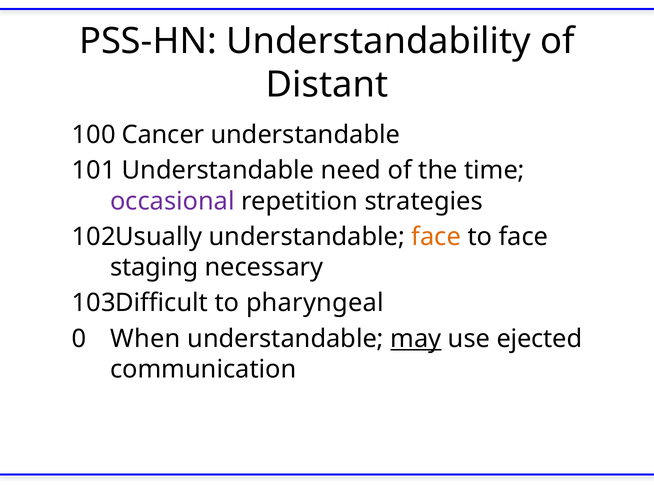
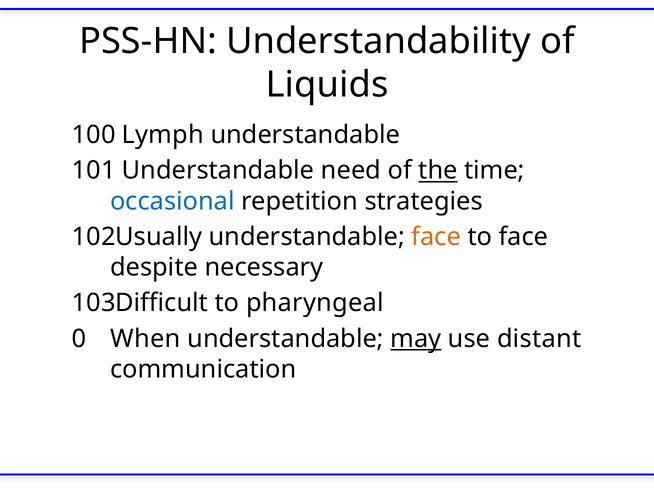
Distant: Distant -> Liquids (327, 85)
Cancer: Cancer -> Lymph (163, 135)
the underline: none -> present (438, 170)
occasional colour: purple -> blue (172, 201)
staging: staging -> despite (154, 267)
ejected: ejected -> distant (539, 338)
